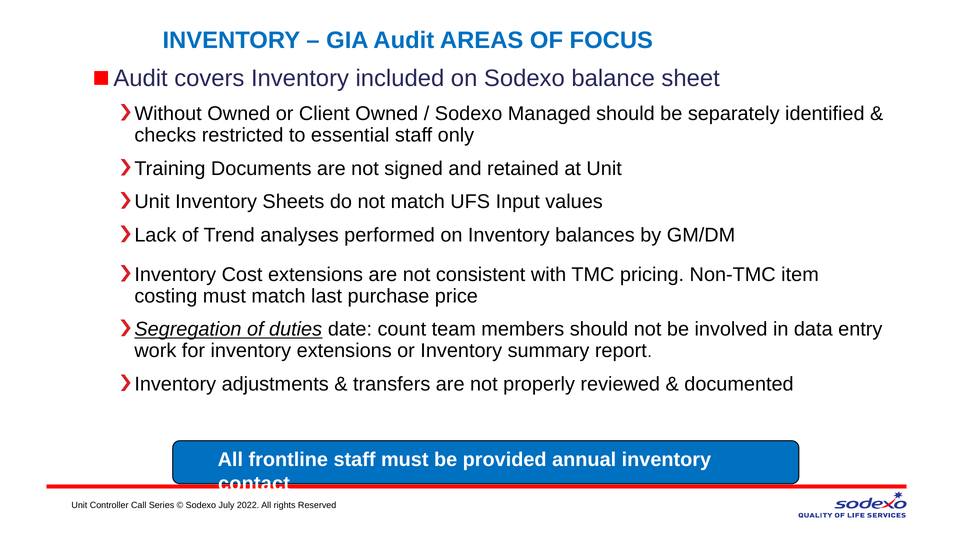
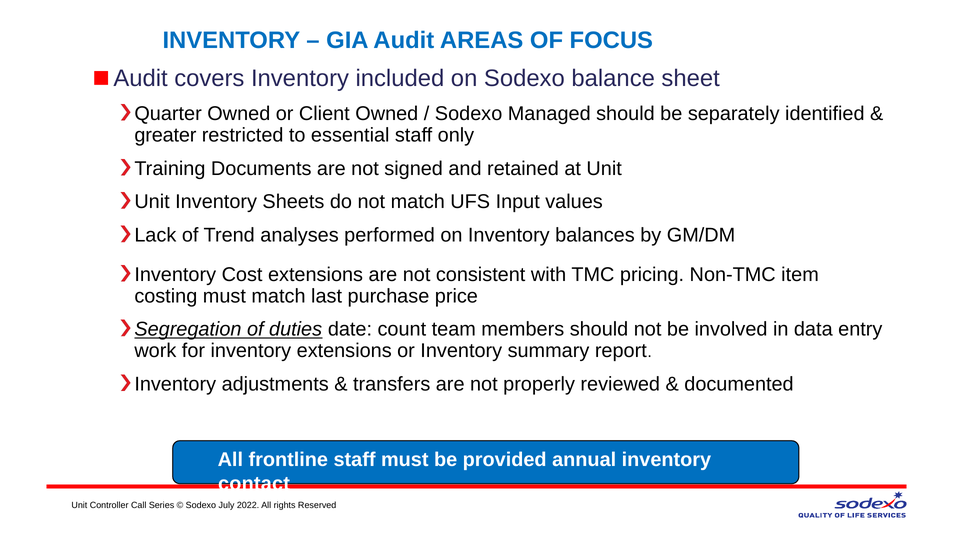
Without: Without -> Quarter (168, 114)
checks: checks -> greater (165, 135)
